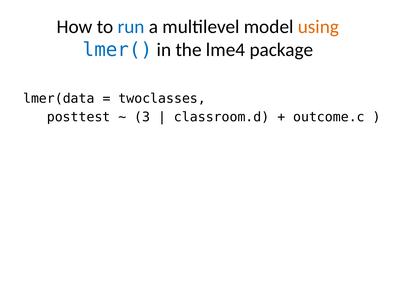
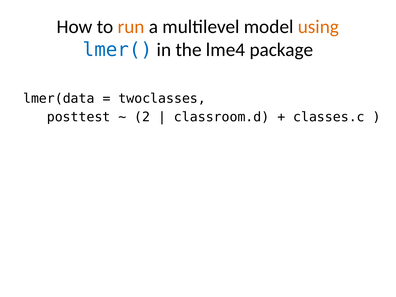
run colour: blue -> orange (131, 27)
3: 3 -> 2 (142, 117)
outcome.c: outcome.c -> classes.c (329, 117)
